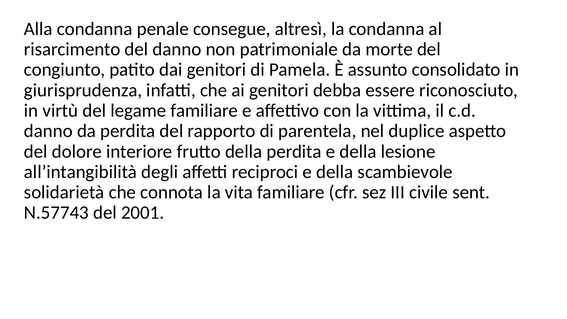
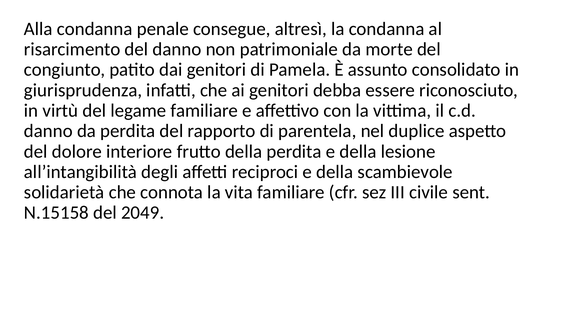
N.57743: N.57743 -> N.15158 (56, 213)
2001: 2001 -> 2049 (143, 213)
